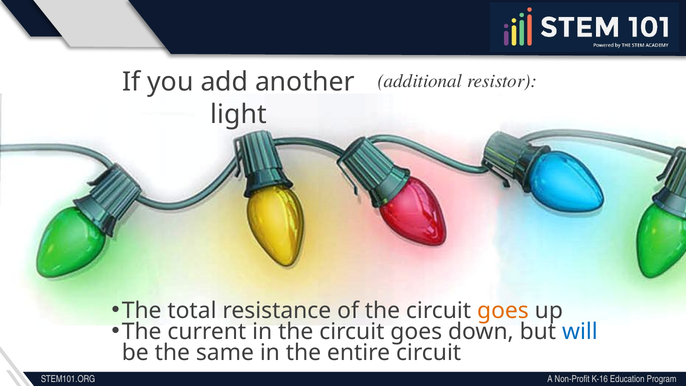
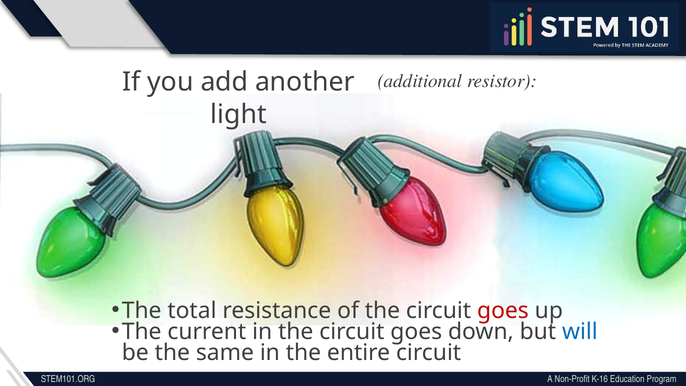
goes colour: orange -> red (503, 310)
